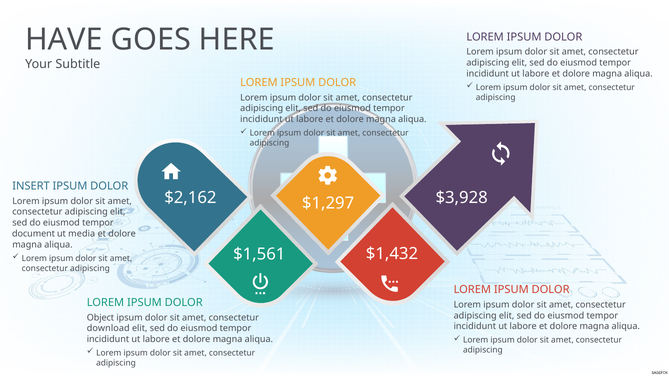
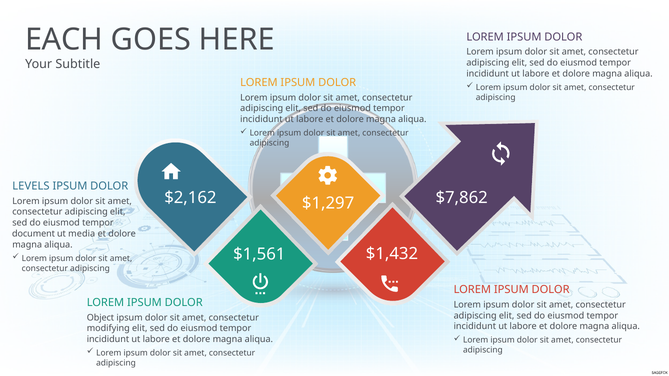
HAVE: HAVE -> EACH (64, 40)
INSERT: INSERT -> LEVELS (31, 186)
$3,928: $3,928 -> $7,862 (462, 198)
download: download -> modifying (108, 329)
